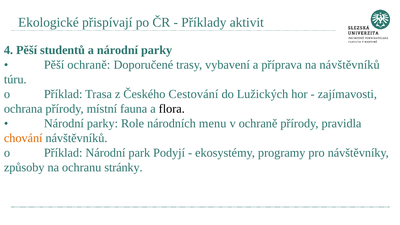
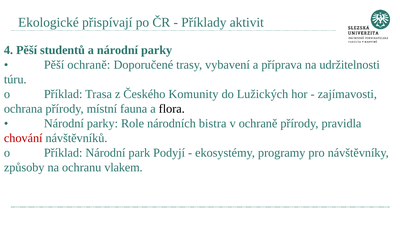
na návštěvníků: návštěvníků -> udržitelnosti (350, 65)
Cestování: Cestování -> Komunity (193, 94)
menu: menu -> bistra (213, 124)
chování colour: orange -> red (23, 138)
stránky: stránky -> vlakem (123, 167)
